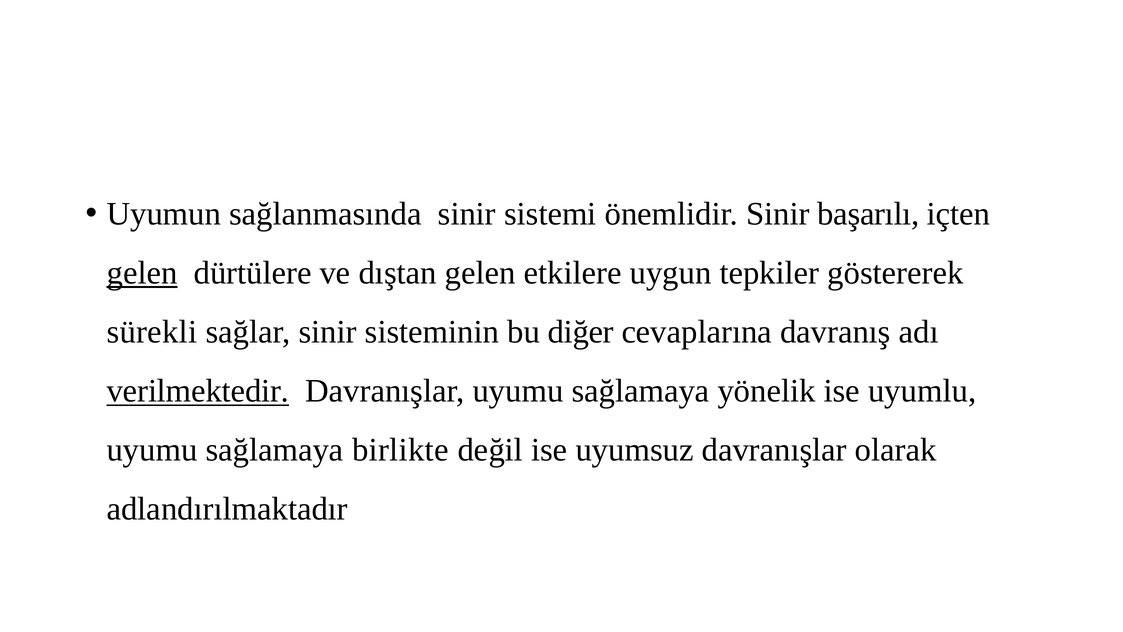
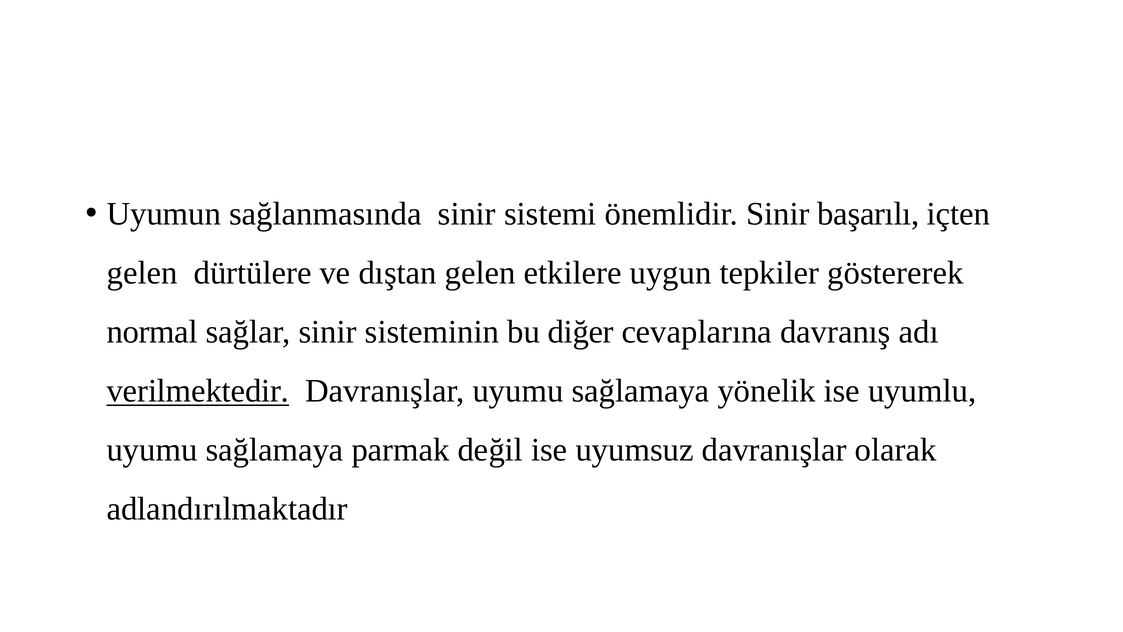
gelen underline: present -> none (142, 273)
sürekli: sürekli -> normal (152, 332)
birlikte: birlikte -> parmak (401, 450)
